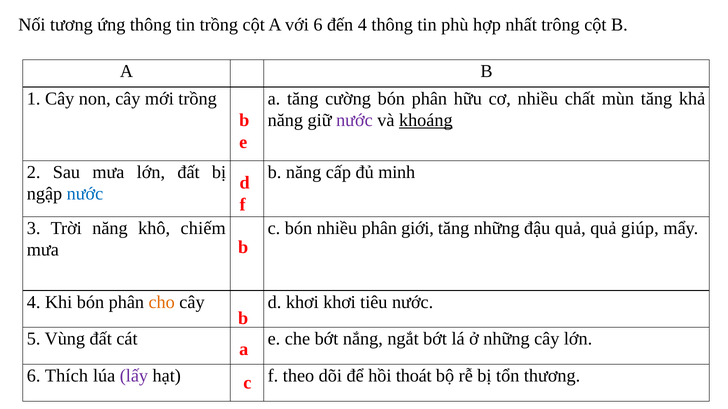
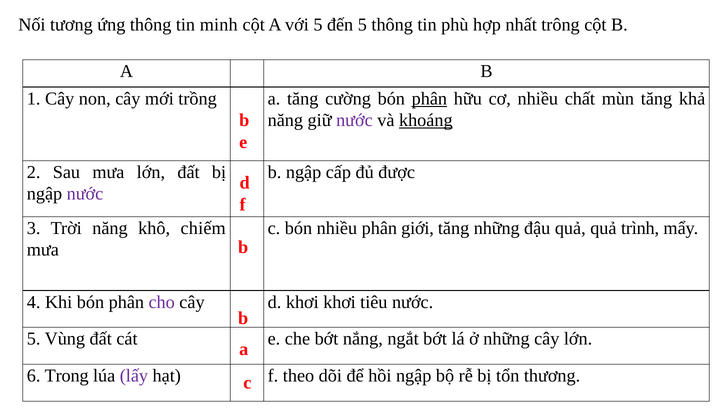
tin trồng: trồng -> minh (219, 25)
với 6: 6 -> 5 (318, 25)
đến 4: 4 -> 5 (362, 25)
phân underline: none -> present (429, 99)
b năng: năng -> ngập (304, 173)
minh: minh -> được (397, 173)
nước colour: blue -> purple (85, 194)
giúp: giúp -> trình (640, 228)
cho colour: orange -> purple (162, 302)
Thích: Thích -> Trong (67, 376)
hồi thoát: thoát -> ngập (414, 376)
